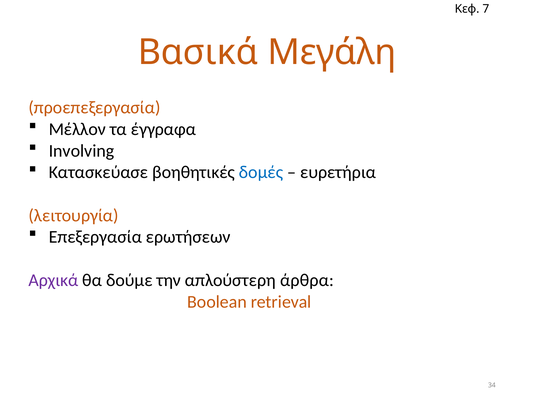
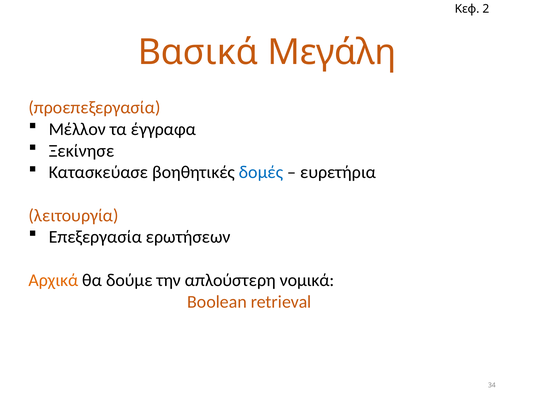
7: 7 -> 2 (486, 9)
Involving: Involving -> Ξεκίνησε (82, 151)
Αρχικά colour: purple -> orange (53, 280)
άρθρα: άρθρα -> νομικά (307, 280)
